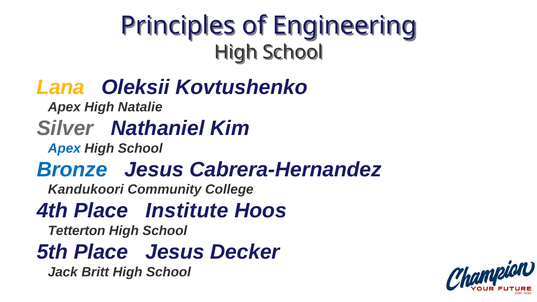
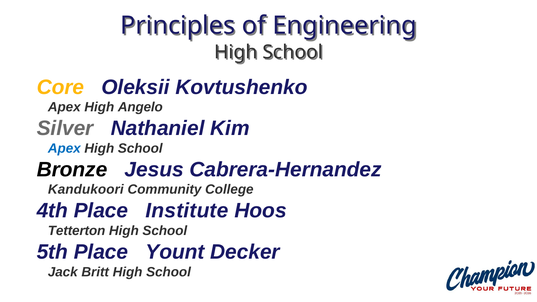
Lana: Lana -> Core (60, 87)
Natalie: Natalie -> Angelo (140, 107)
Bronze colour: blue -> black (72, 170)
Place Jesus: Jesus -> Yount (175, 252)
